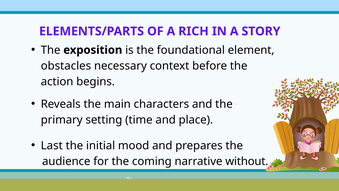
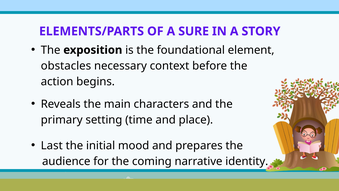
RICH: RICH -> SURE (194, 31)
without: without -> identity (247, 161)
